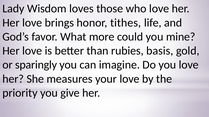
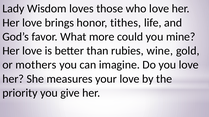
basis: basis -> wine (160, 51)
sparingly: sparingly -> mothers (36, 65)
